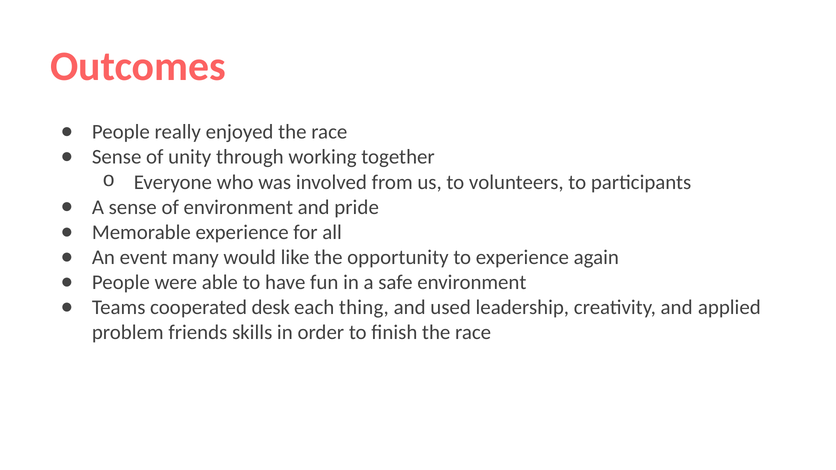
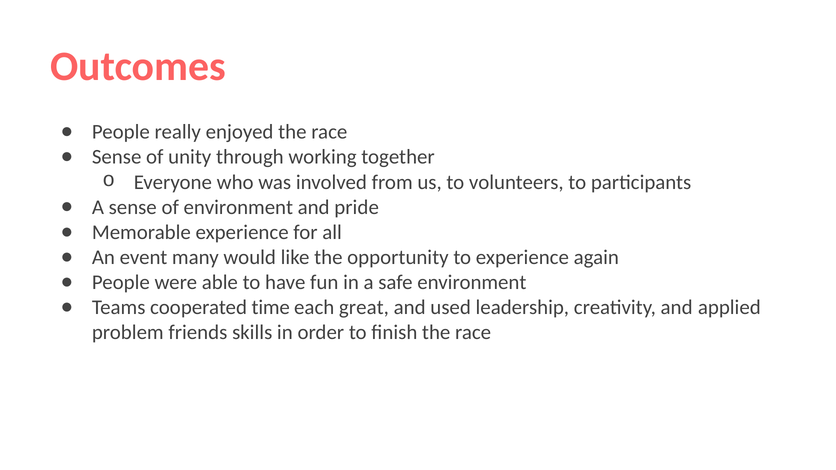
desk: desk -> time (271, 308)
thing: thing -> great (364, 308)
